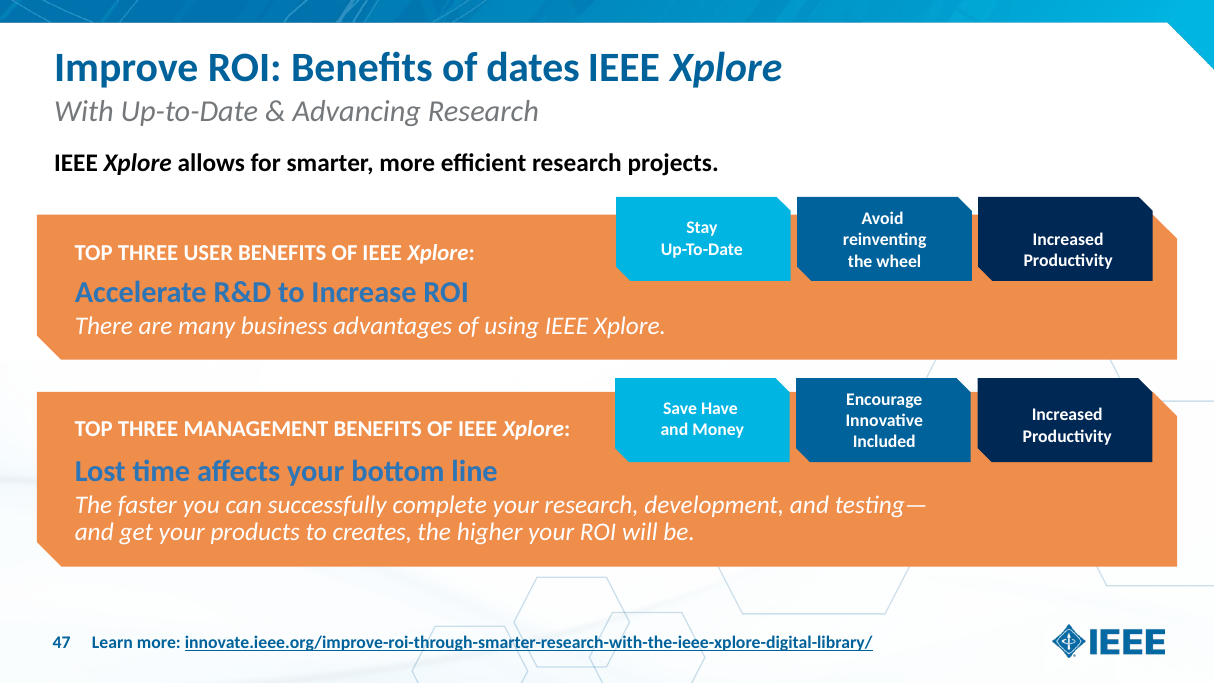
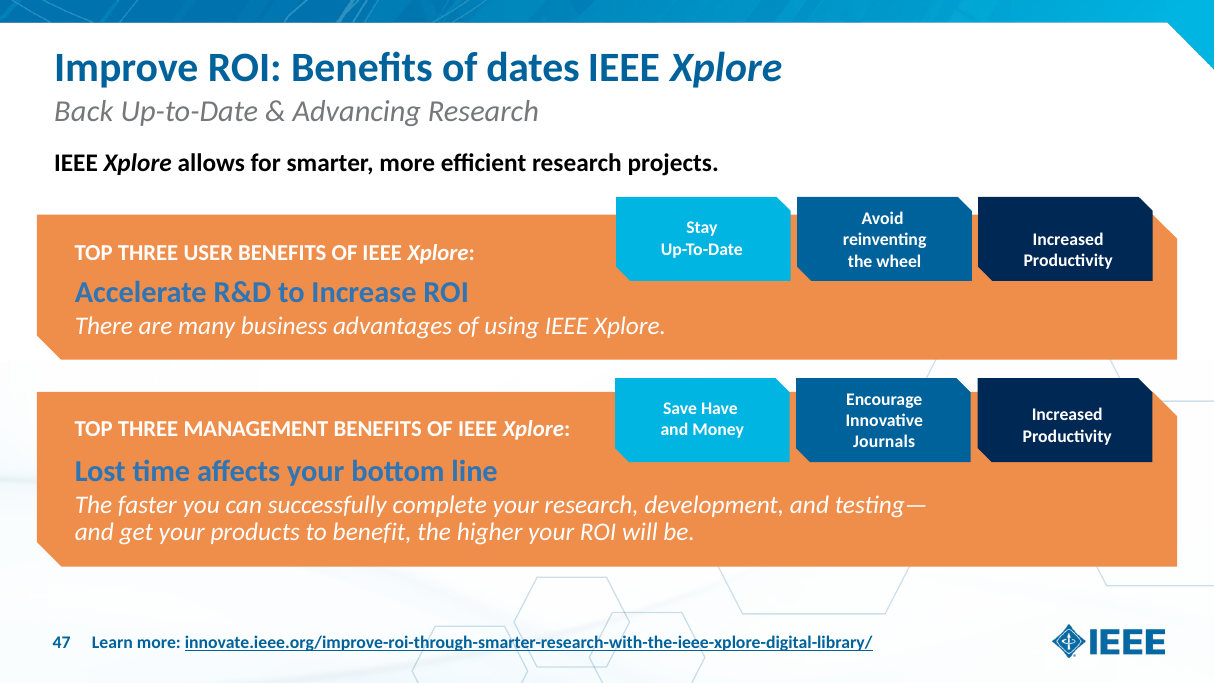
With: With -> Back (84, 112)
Included: Included -> Journals (884, 442)
creates: creates -> benefit (372, 532)
